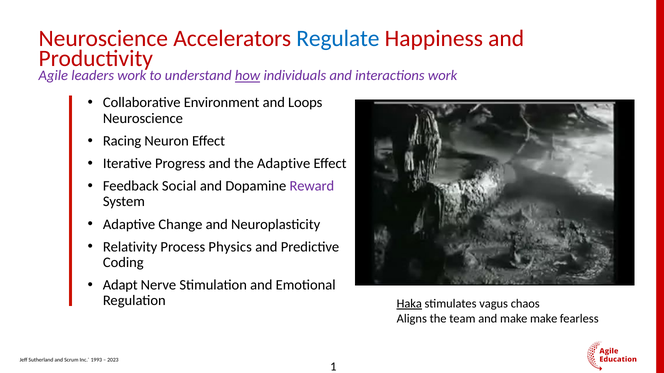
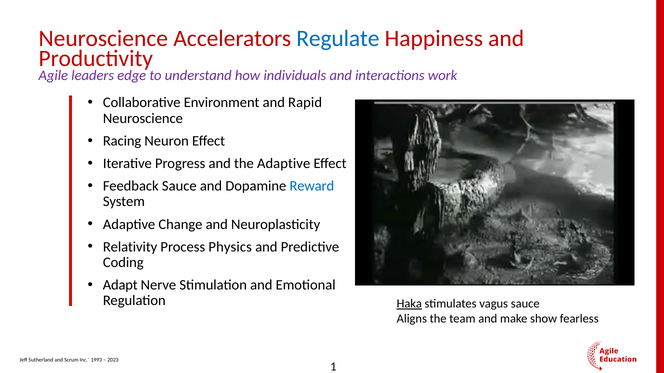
leaders work: work -> edge (132, 76)
how underline: present -> none (248, 76)
Loops: Loops -> Rapid (305, 103)
Feedback Social: Social -> Sauce (179, 186)
Reward colour: purple -> blue (312, 186)
vagus chaos: chaos -> sauce (525, 304)
make make: make -> show (544, 319)
